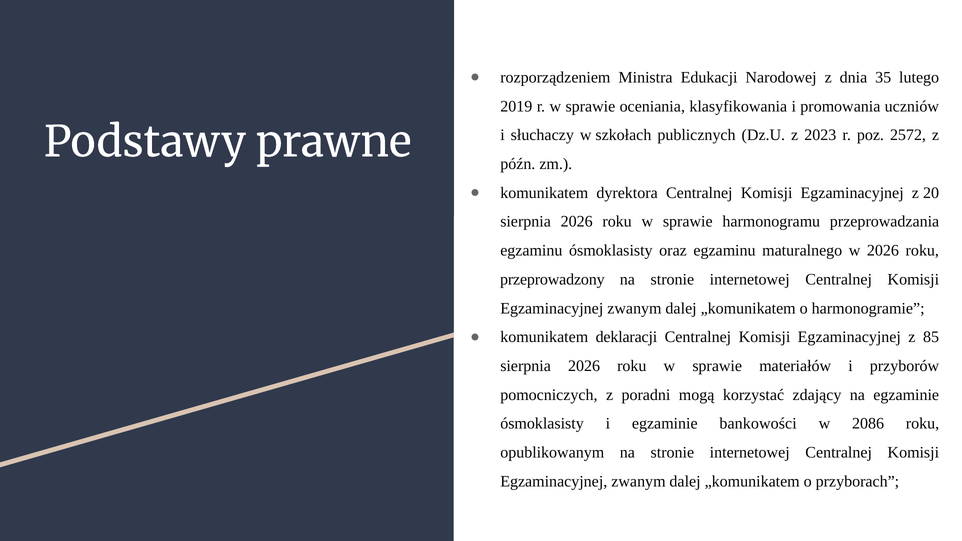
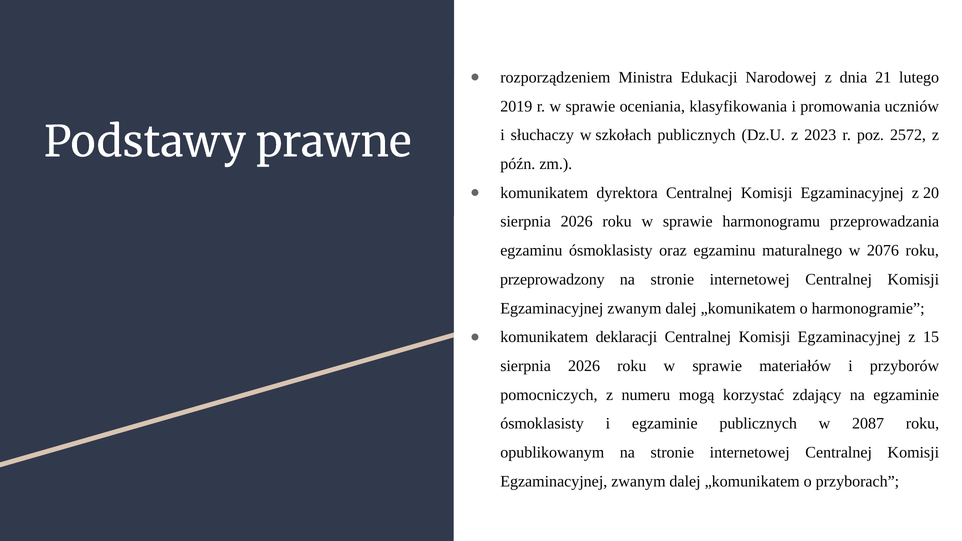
35: 35 -> 21 (883, 77)
w 2026: 2026 -> 2076 (883, 251)
85: 85 -> 15 (931, 337)
poradni: poradni -> numeru (646, 395)
egzaminie bankowości: bankowości -> publicznych (758, 424)
2086: 2086 -> 2087 (868, 424)
